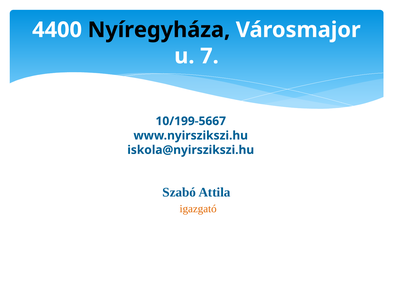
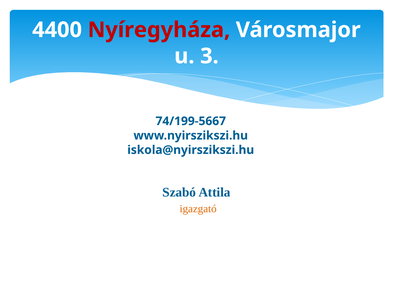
Nyíregyháza colour: black -> red (159, 30)
7: 7 -> 3 (209, 56)
10/199-5667: 10/199-5667 -> 74/199-5667 (191, 121)
